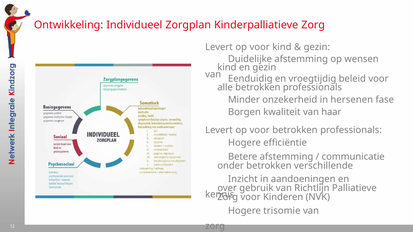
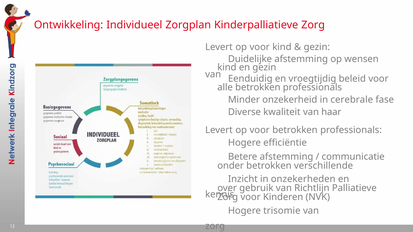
hersenen: hersenen -> cerebrale (352, 100)
Borgen: Borgen -> Diverse (244, 112)
aandoeningen: aandoeningen -> onzekerheden (303, 179)
